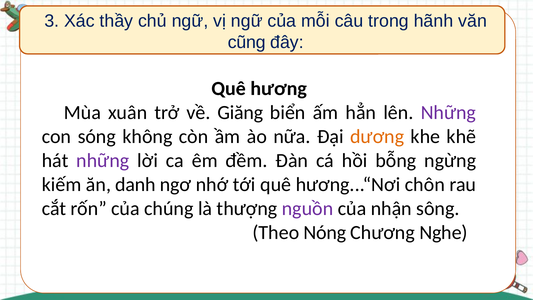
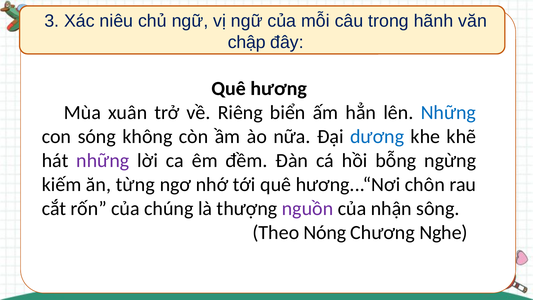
thầy: thầy -> niêu (116, 21)
cũng: cũng -> chập (247, 42)
Giăng: Giăng -> Riêng (240, 113)
Những colour: purple -> blue (448, 113)
dương colour: orange -> blue (377, 137)
danh: danh -> từng (135, 185)
